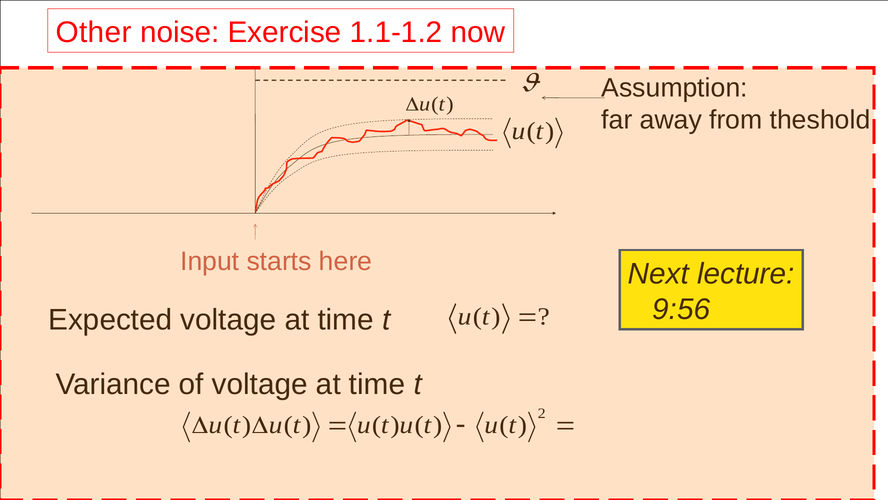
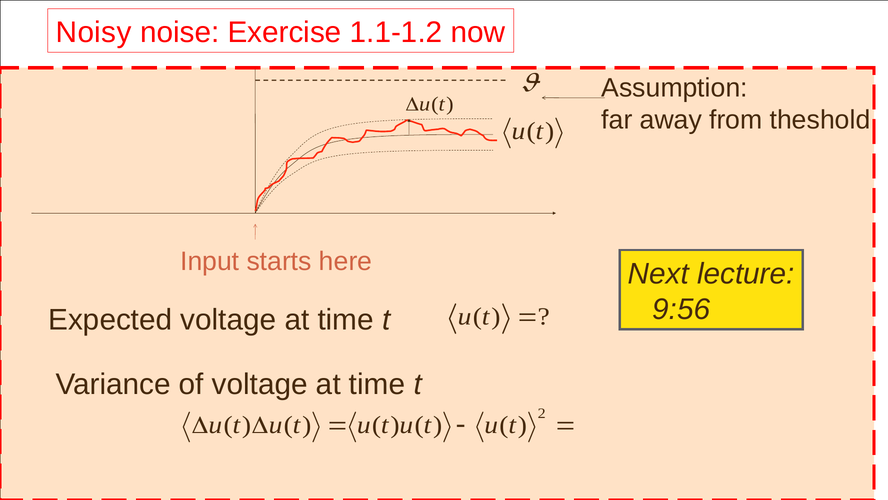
Other: Other -> Noisy (94, 32)
